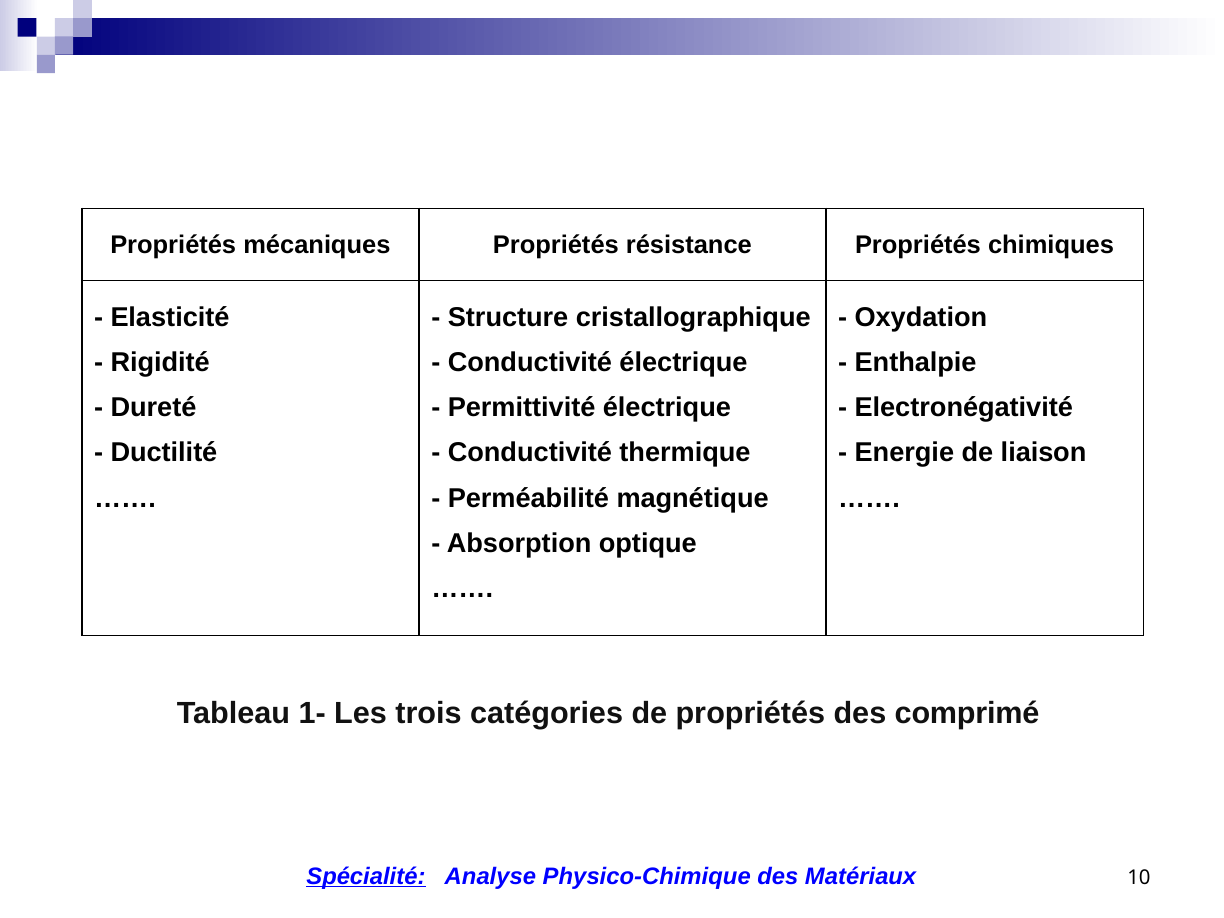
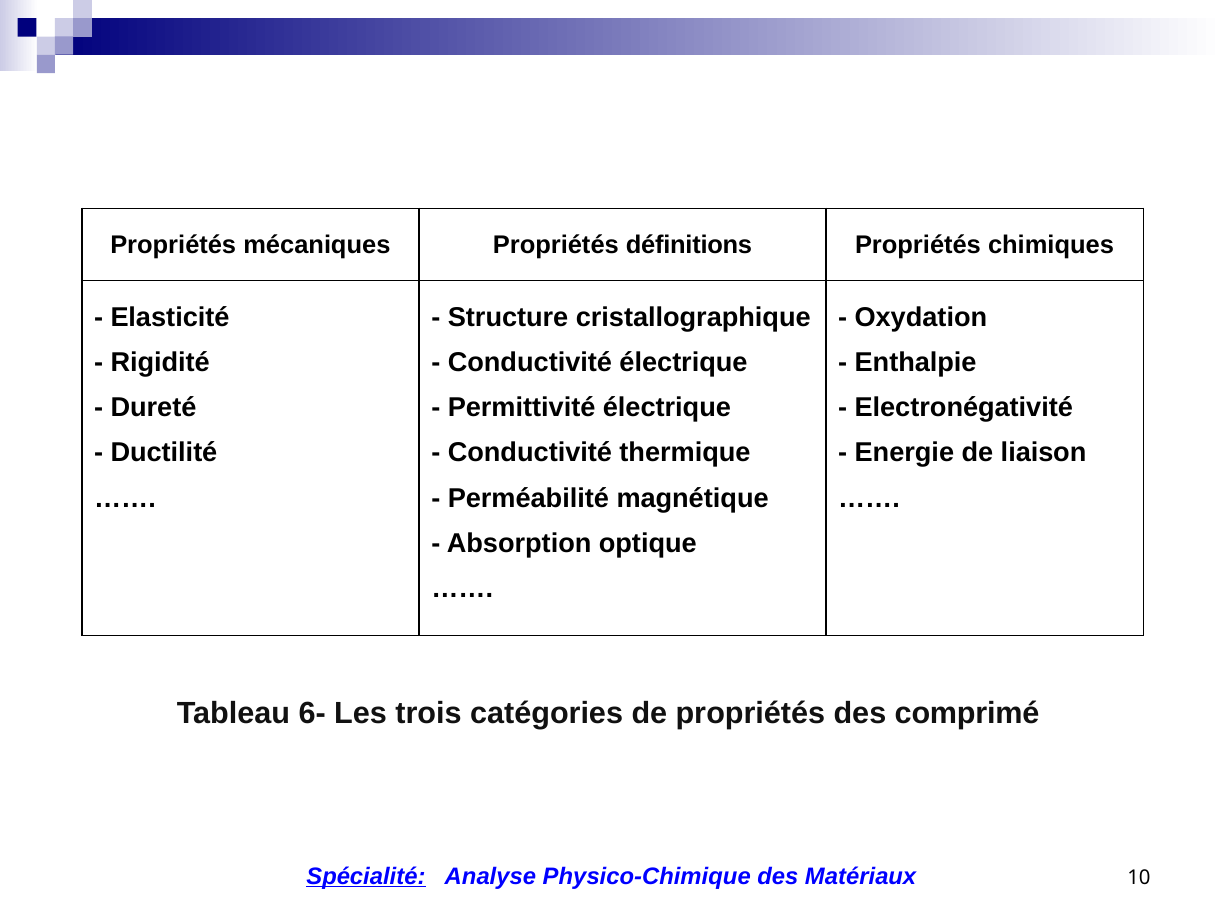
résistance: résistance -> définitions (689, 245)
1-: 1- -> 6- (312, 714)
